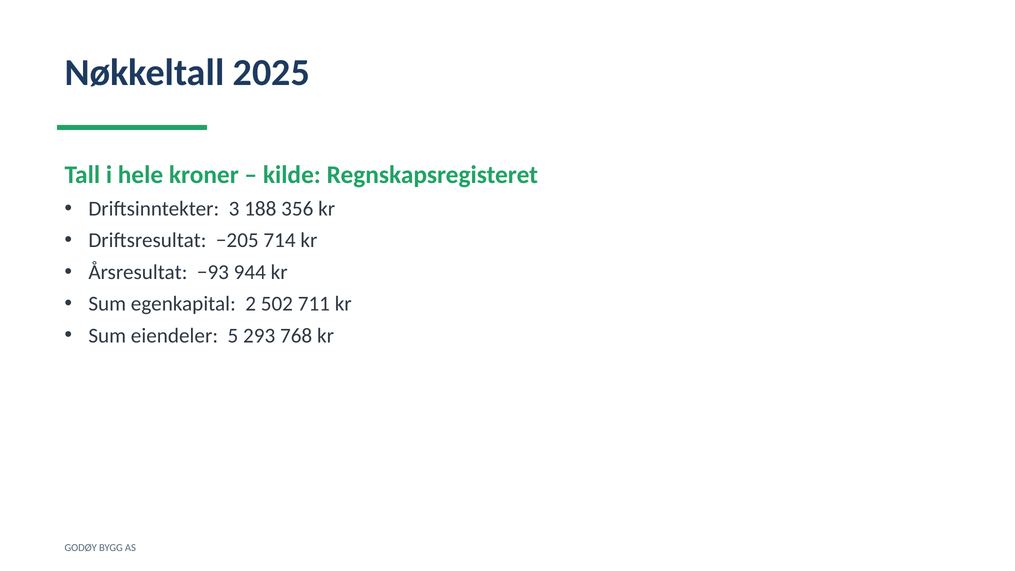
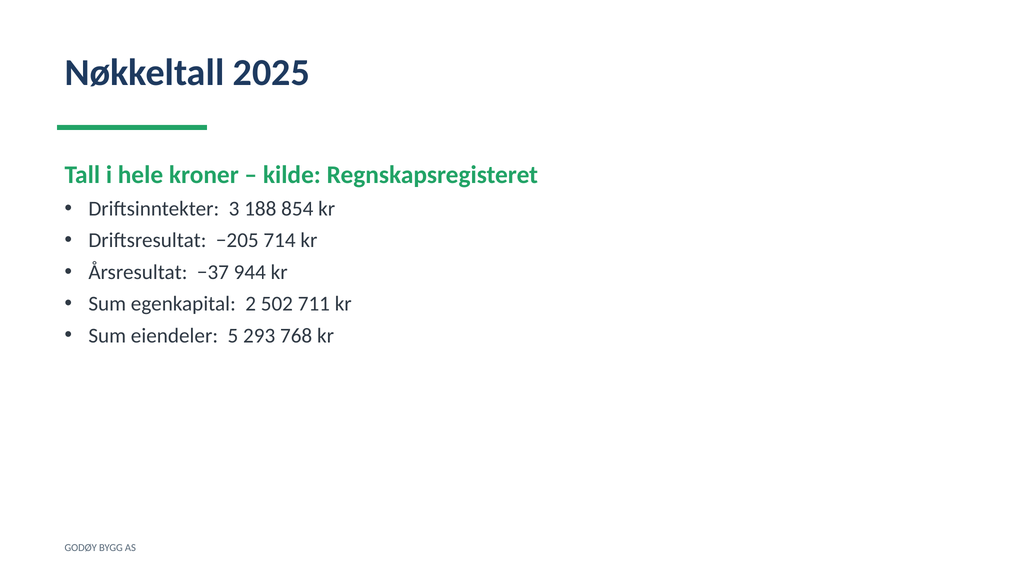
356: 356 -> 854 (297, 209)
−93: −93 -> −37 (213, 272)
